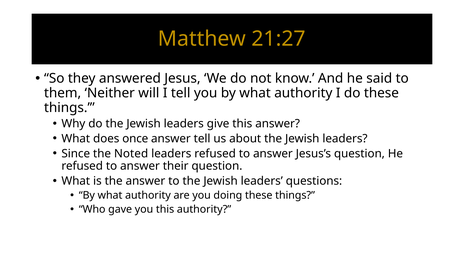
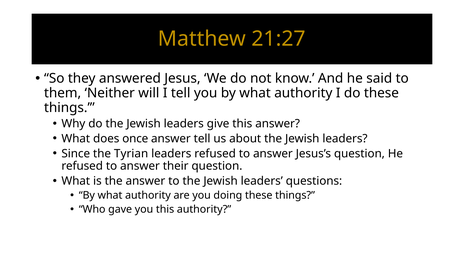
Noted: Noted -> Tyrian (131, 154)
